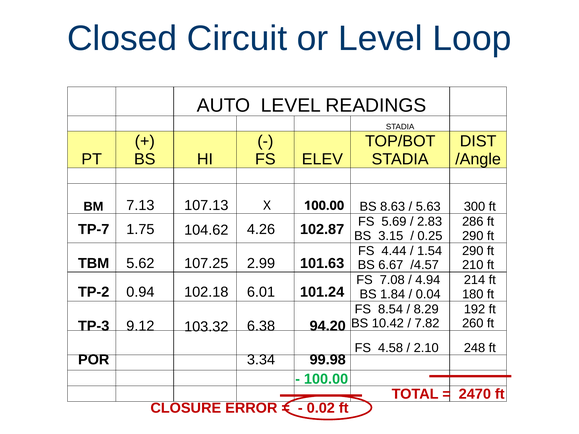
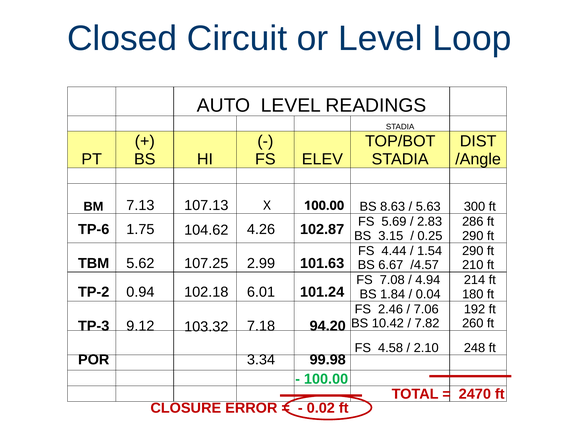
TP-7: TP-7 -> TP-6 (94, 230)
8.54: 8.54 -> 2.46 (391, 309)
8.29: 8.29 -> 7.06 (426, 309)
6.38: 6.38 -> 7.18 (261, 326)
